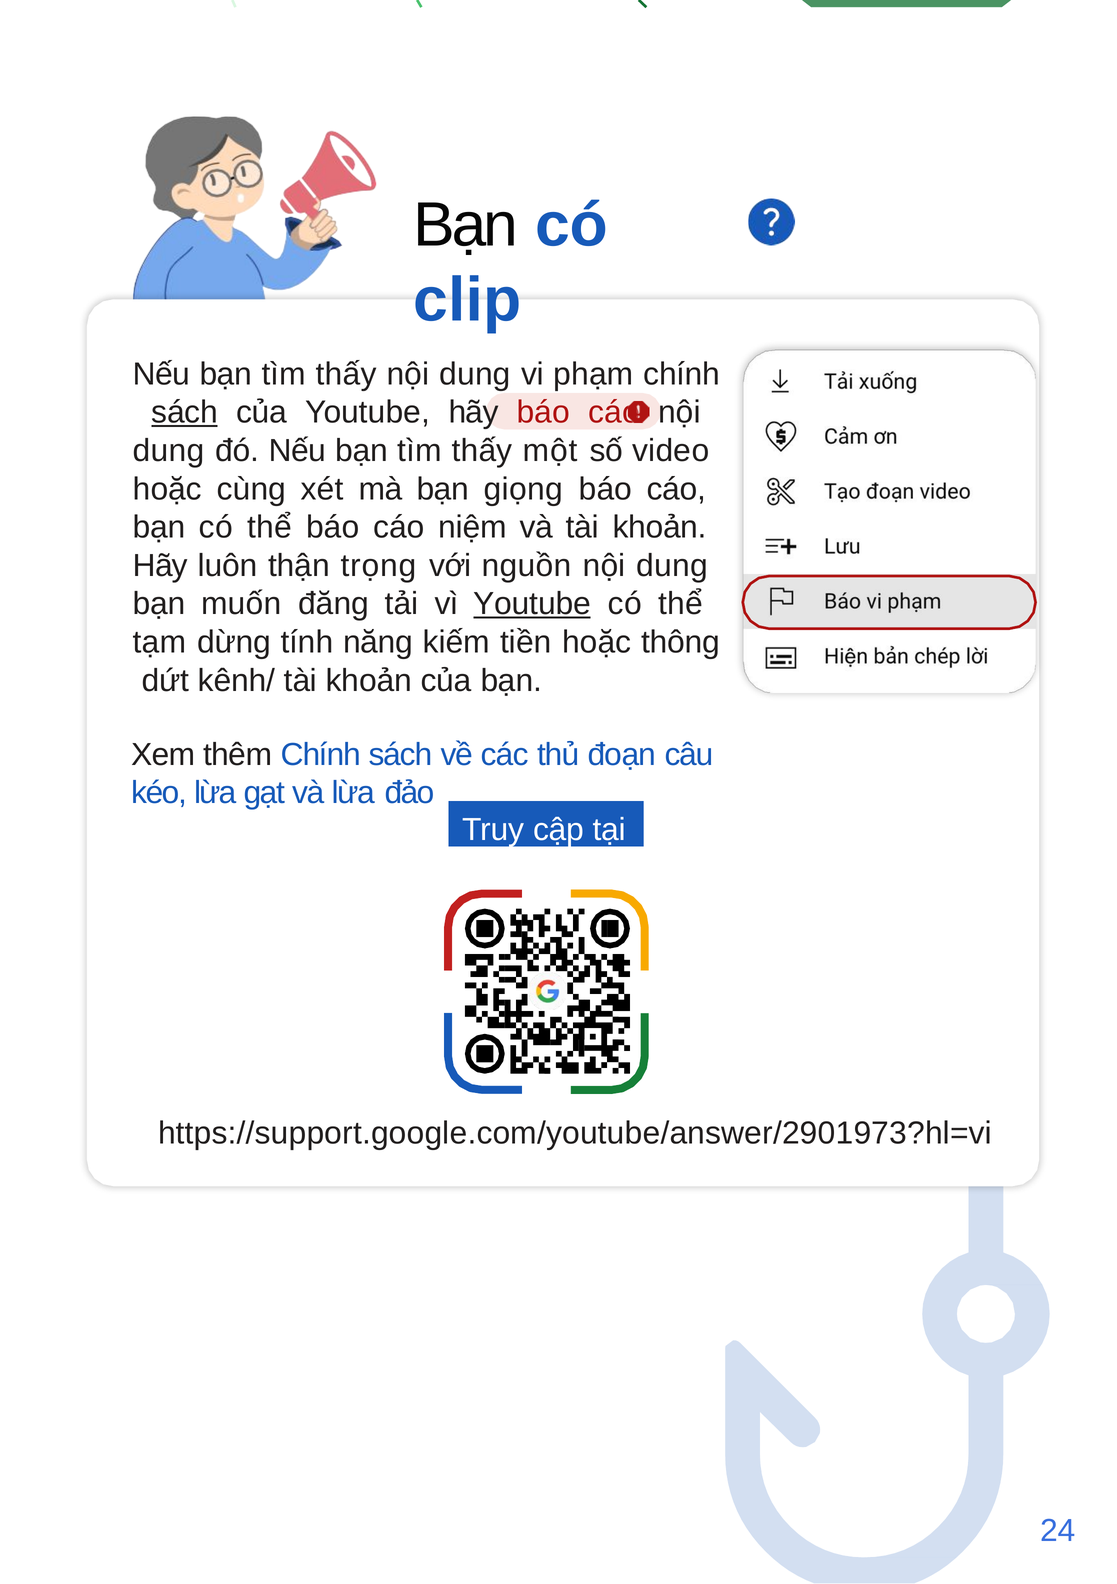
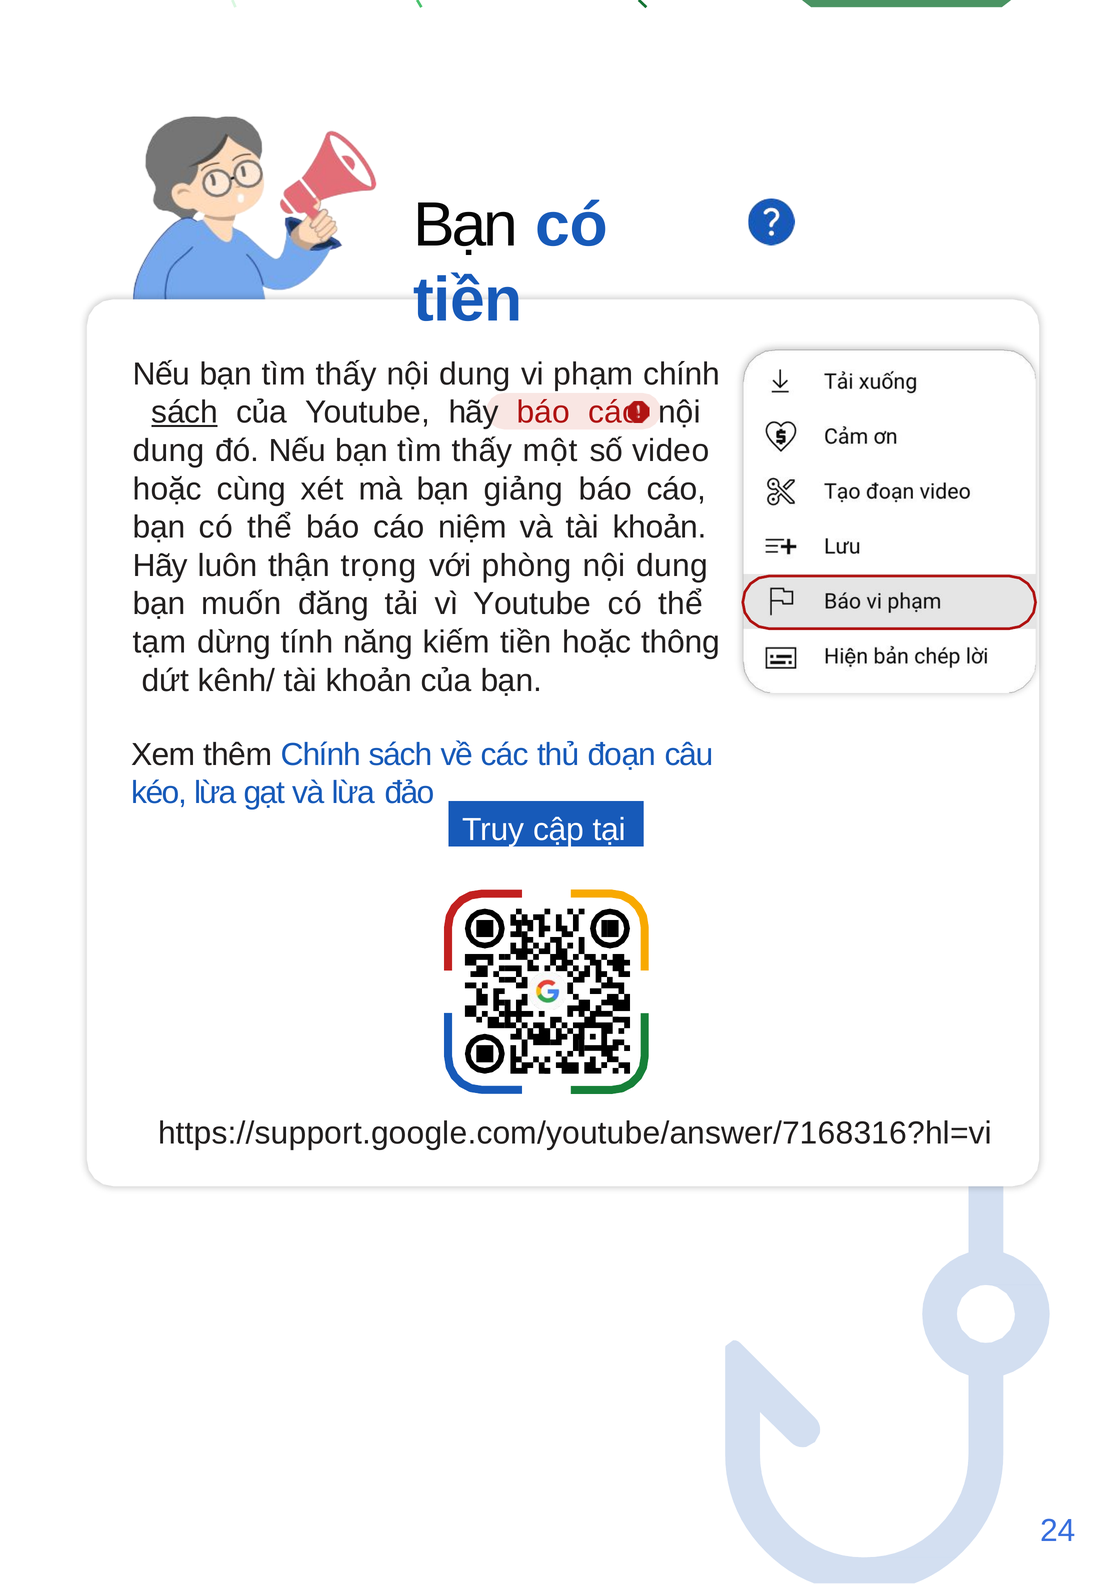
clip: clip -> tiền (468, 300)
giọng: giọng -> giảng (523, 489)
nguồn: nguồn -> phòng (527, 566)
Youtube underline: present -> none (532, 604)
https://support.google.com/youtube/answer/2901973?hl=vi: https://support.google.com/youtube/answer/2901973?hl=vi -> https://support.google.com/youtube/answer/7168316?hl=vi (575, 1133)
